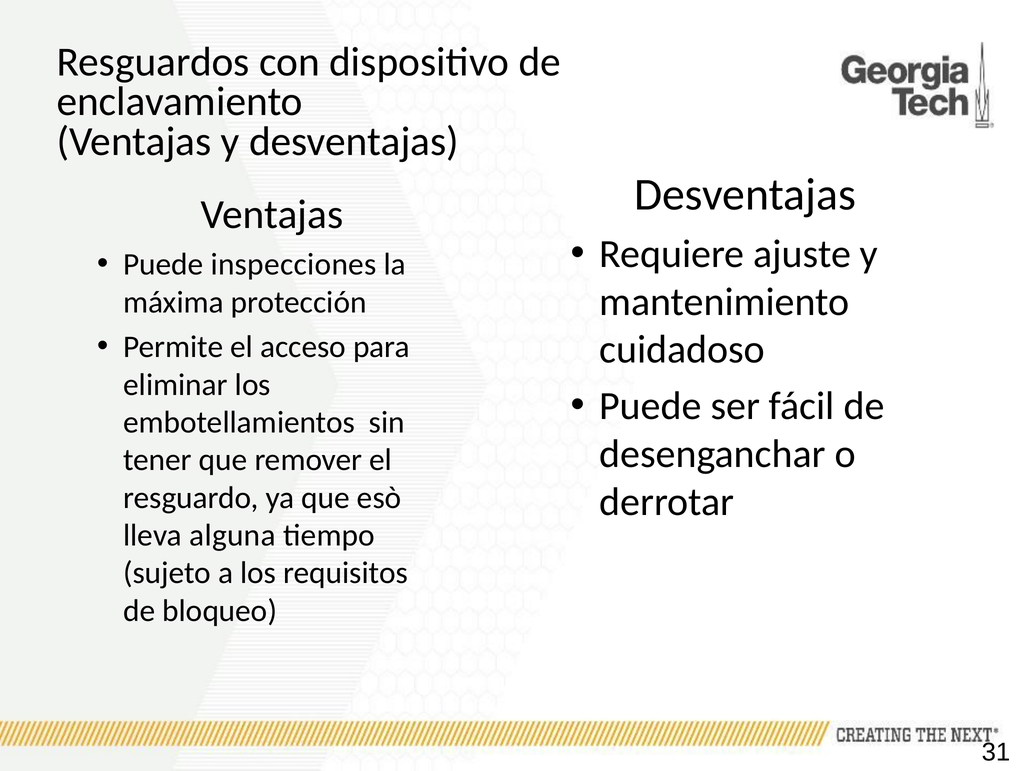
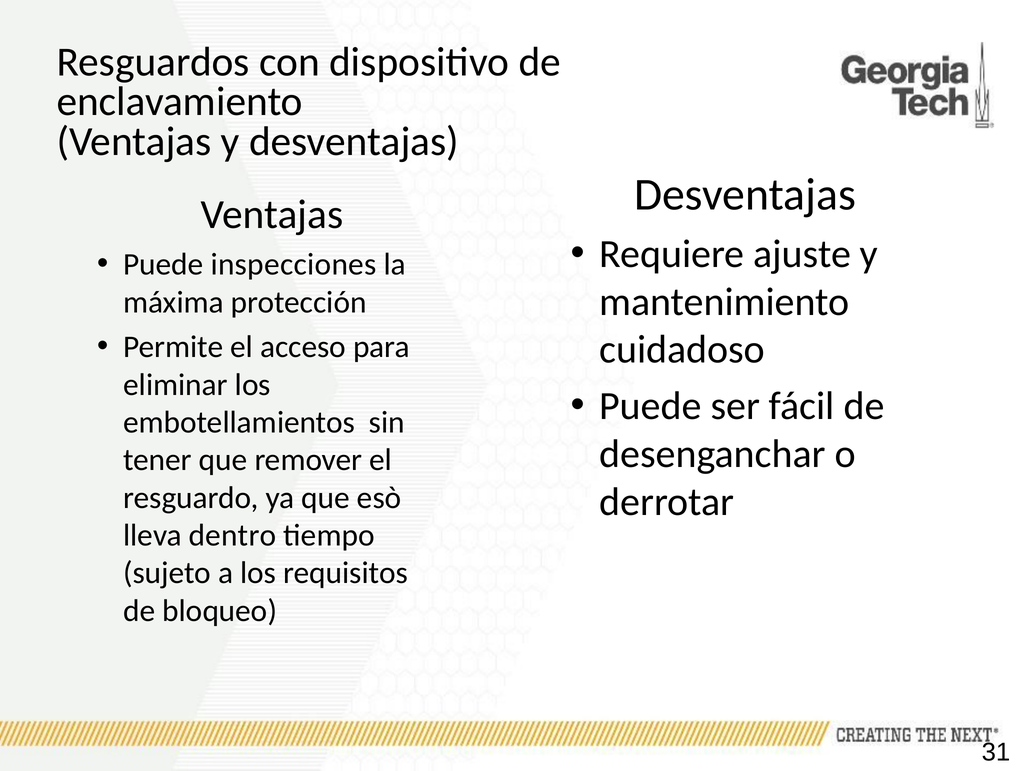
alguna: alguna -> dentro (233, 535)
